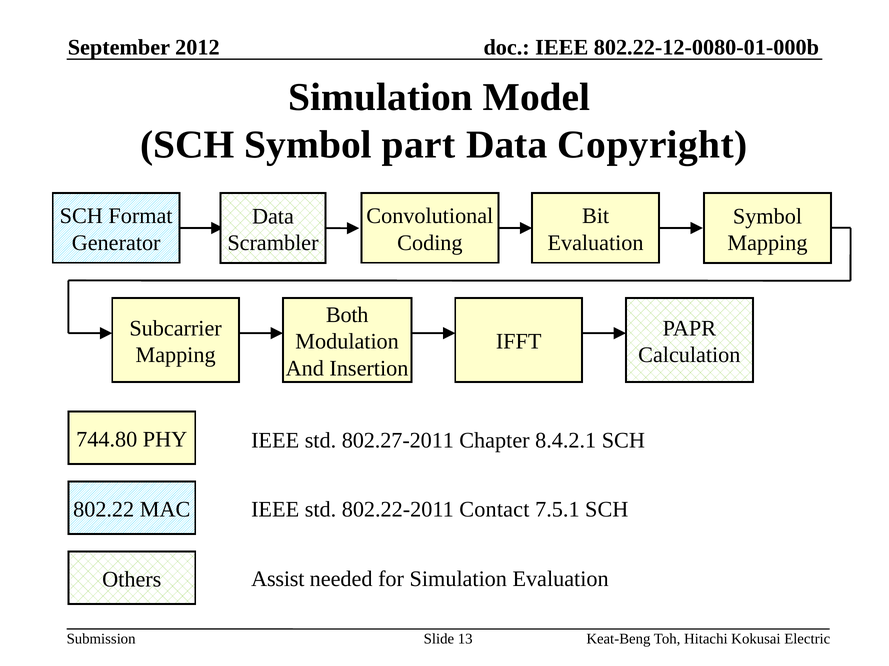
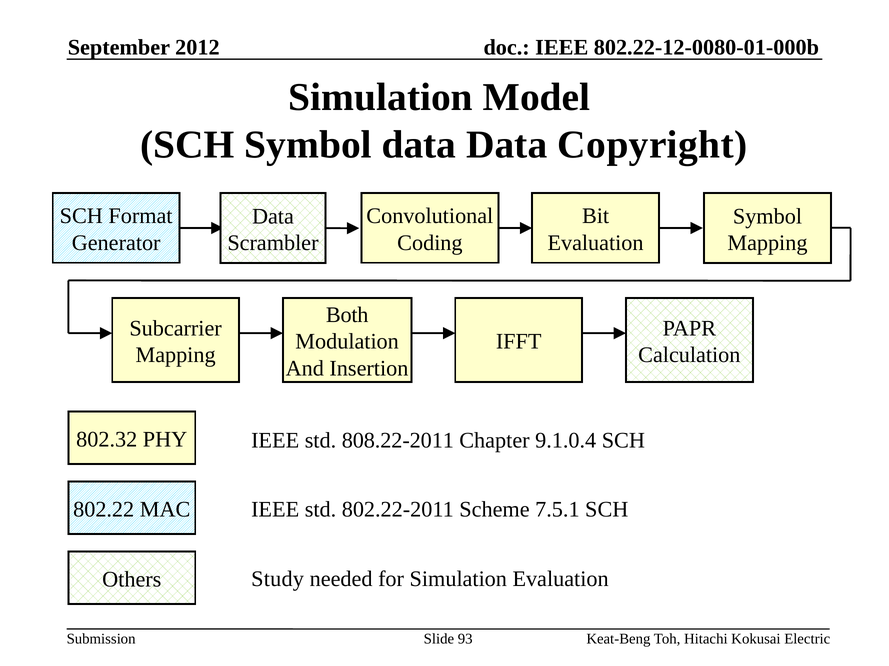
Symbol part: part -> data (419, 145)
744.80: 744.80 -> 802.32 (107, 440)
802.27-2011: 802.27-2011 -> 808.22-2011 (398, 441)
8.4.2.1: 8.4.2.1 -> 9.1.0.4 (566, 441)
Contact: Contact -> Scheme (494, 510)
Assist: Assist -> Study (278, 580)
13: 13 -> 93 (465, 639)
